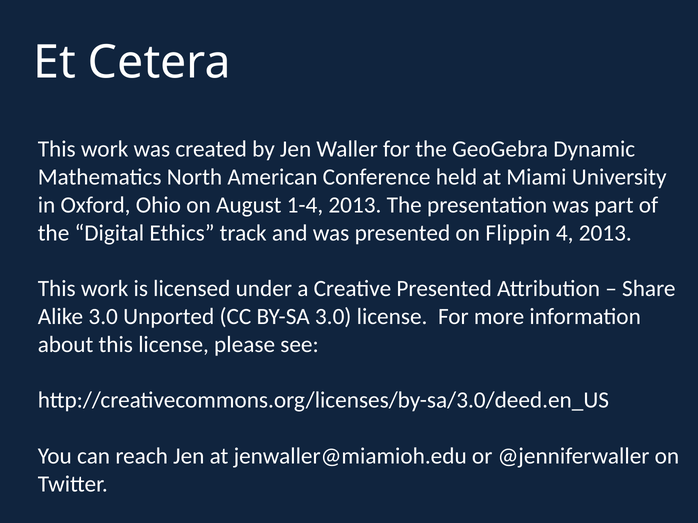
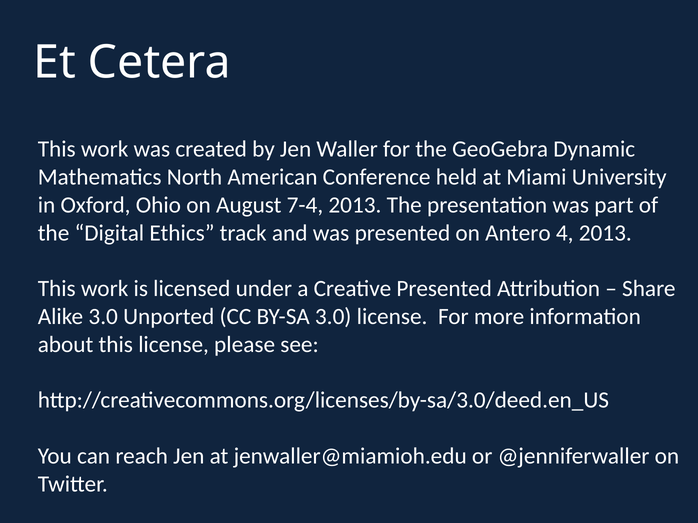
1-4: 1-4 -> 7-4 (305, 205)
Flippin: Flippin -> Antero (518, 233)
